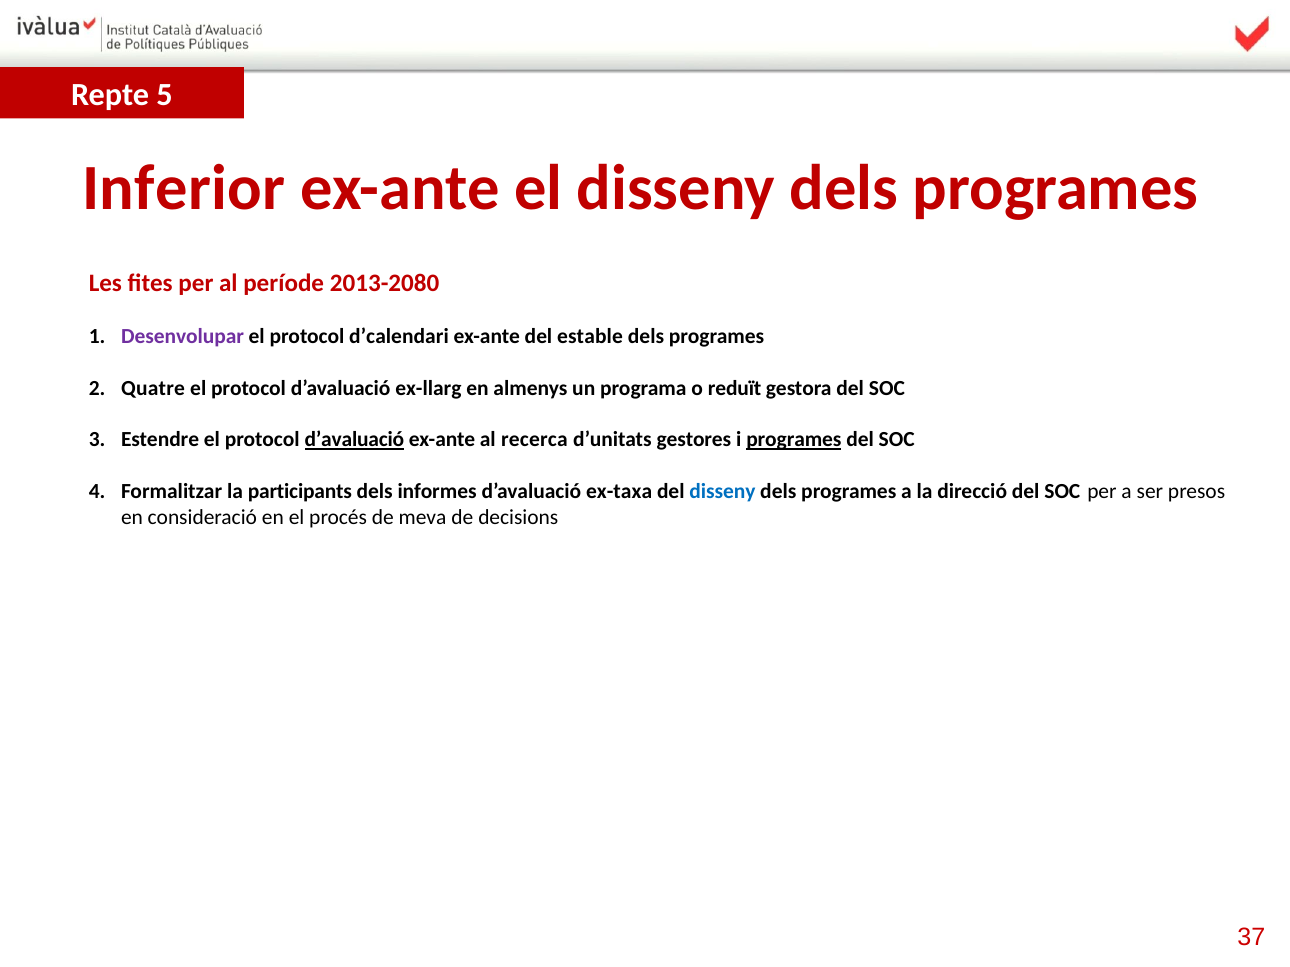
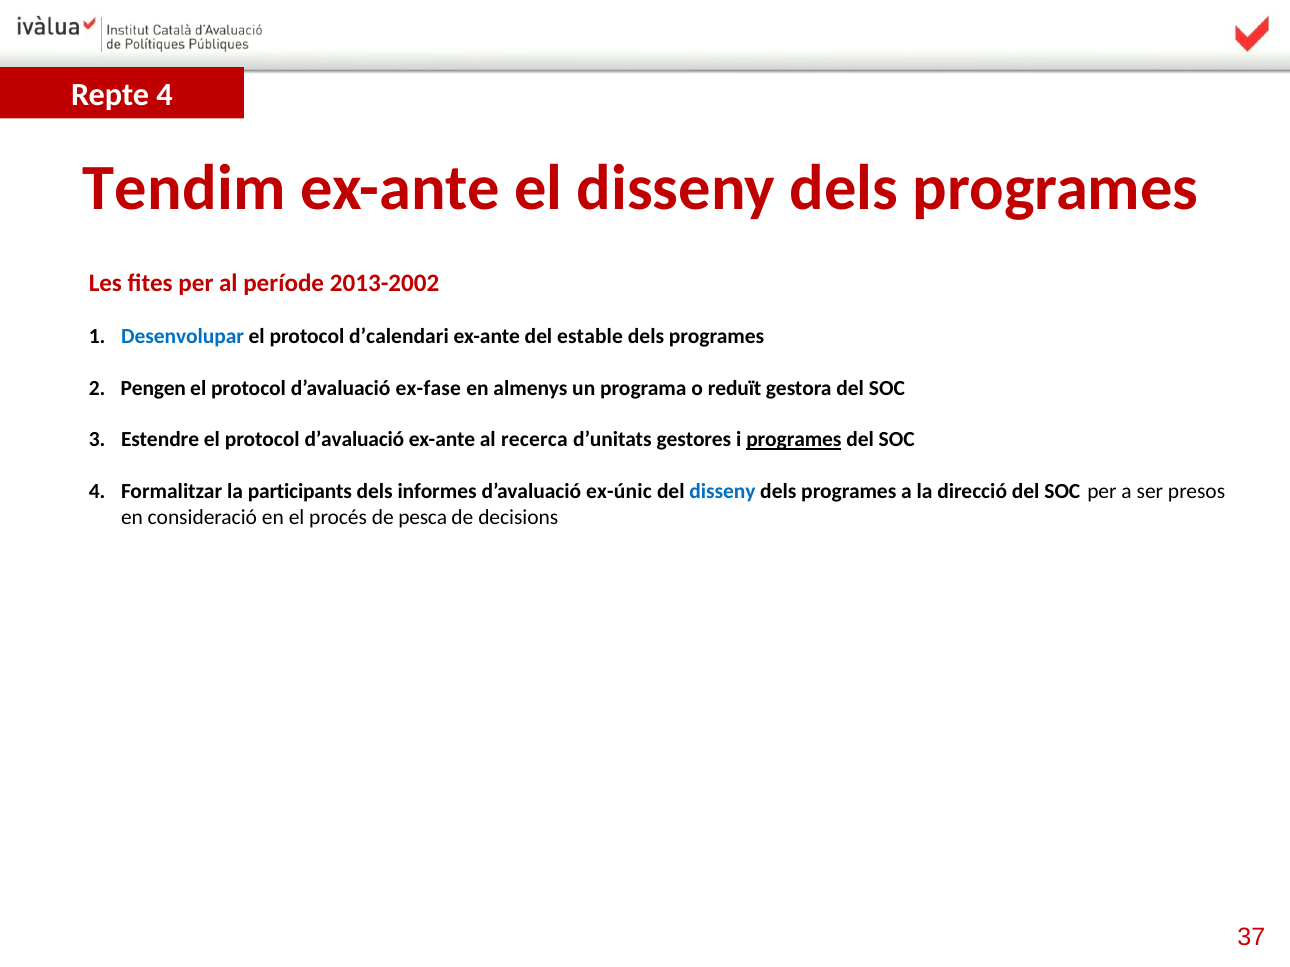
Repte 5: 5 -> 4 (165, 95)
Inferior: Inferior -> Tendim (184, 189)
2013-2080: 2013-2080 -> 2013-2002 (385, 283)
Desenvolupar colour: purple -> blue (182, 337)
Quatre: Quatre -> Pengen (153, 388)
ex-llarg: ex-llarg -> ex-fase (428, 388)
d’avaluació underline: present -> none (354, 440)
ex-taxa: ex-taxa -> ex-únic (619, 492)
meva: meva -> pesca (423, 517)
